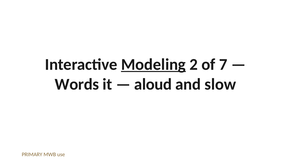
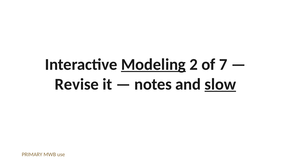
Words: Words -> Revise (77, 84)
aloud: aloud -> notes (153, 84)
slow underline: none -> present (220, 84)
